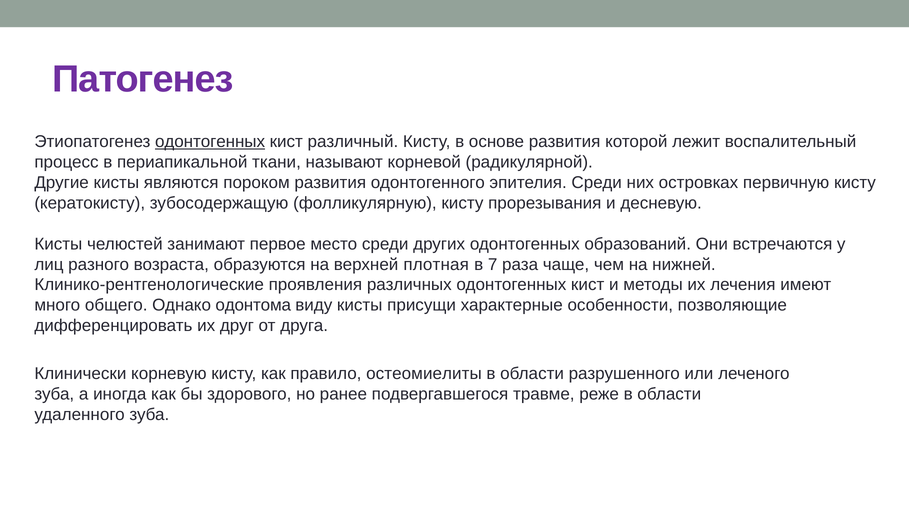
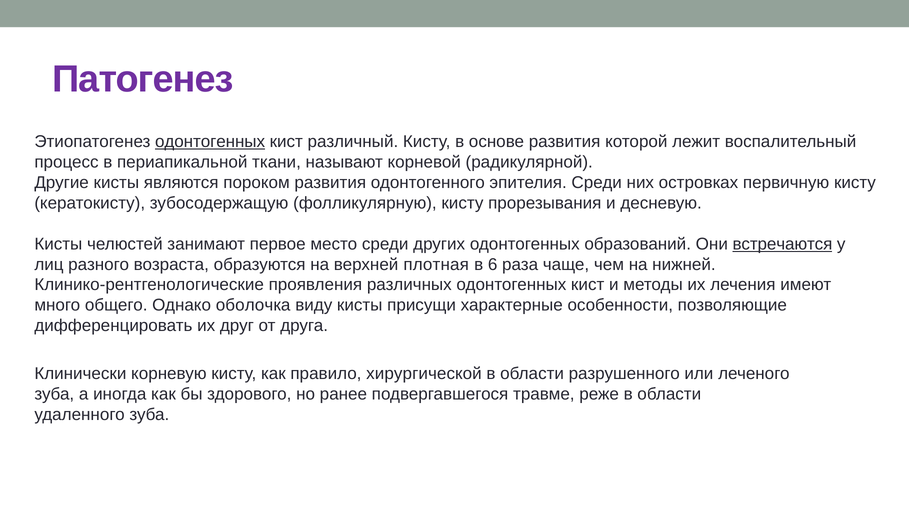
встречаются underline: none -> present (782, 244)
7: 7 -> 6 (493, 265)
одонтома: одонтома -> оболочка (253, 305)
остеомиелиты: остеомиелиты -> хирургической (424, 374)
